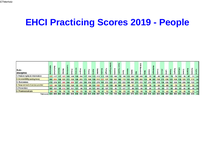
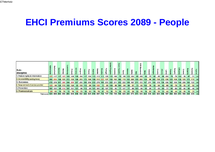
Practicing: Practicing -> Premiums (72, 22)
2019: 2019 -> 2089 (141, 22)
